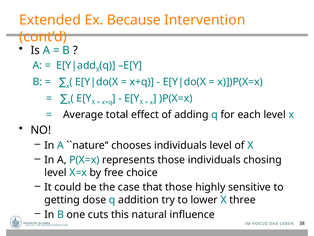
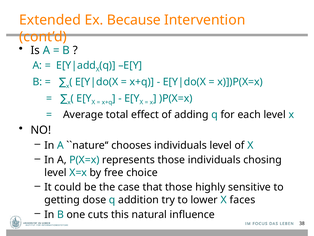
three: three -> faces (242, 199)
